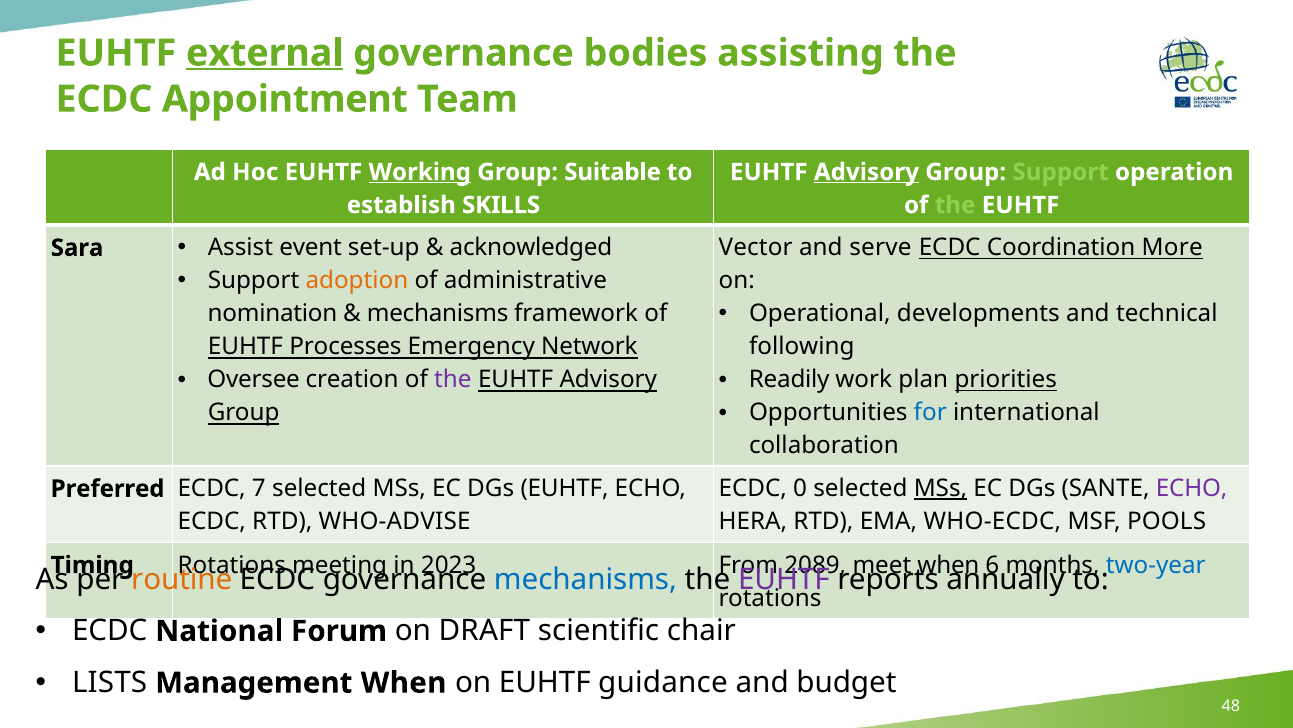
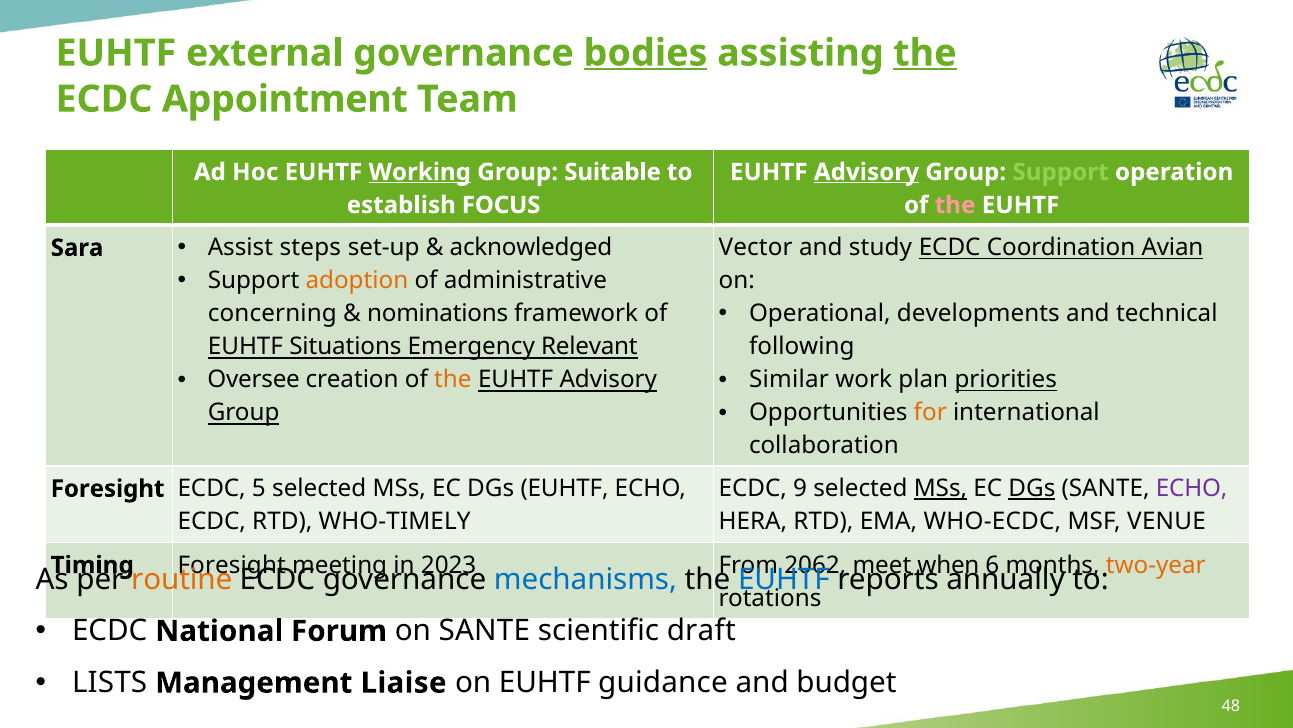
external underline: present -> none (265, 53)
bodies underline: none -> present (646, 53)
the underline: none -> present (925, 53)
SKILLS: SKILLS -> FOCUS (501, 205)
the colour: light green -> pink (955, 205)
serve: serve -> study (880, 248)
More: More -> Avian (1172, 248)
event: event -> steps (310, 248)
nomination: nomination -> concerning (272, 314)
mechanisms: mechanisms -> nominations (438, 314)
Processes: Processes -> Situations (345, 347)
Network: Network -> Relevant (589, 347)
the colour: purple -> orange (453, 380)
Readily: Readily -> Similar (789, 380)
for colour: blue -> orange (930, 413)
0: 0 -> 9 (800, 488)
DGs underline: none -> present (1032, 488)
Preferred: Preferred -> Foresight (108, 488)
7: 7 -> 5 (259, 488)
WHO-ADVISE: WHO-ADVISE -> WHO-TIMELY (395, 521)
POOLS: POOLS -> VENUE (1167, 521)
Rotations: Rotations -> Foresight (232, 565)
2089: 2089 -> 2062 (815, 565)
two-year colour: blue -> orange (1156, 565)
EUHTF colour: purple -> blue (784, 579)
on DRAFT: DRAFT -> SANTE (484, 631)
chair: chair -> draft (701, 631)
Management When: When -> Liaise (404, 682)
